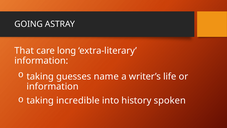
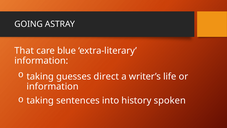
long: long -> blue (67, 51)
name: name -> direct (106, 76)
incredible: incredible -> sentences (78, 100)
